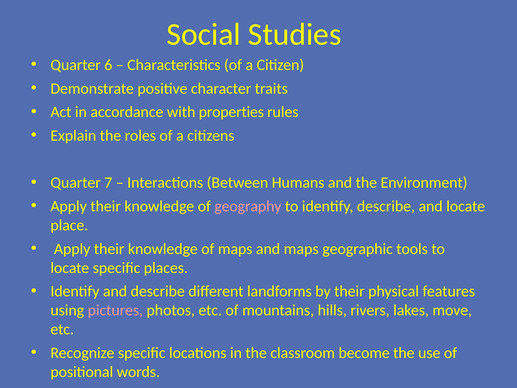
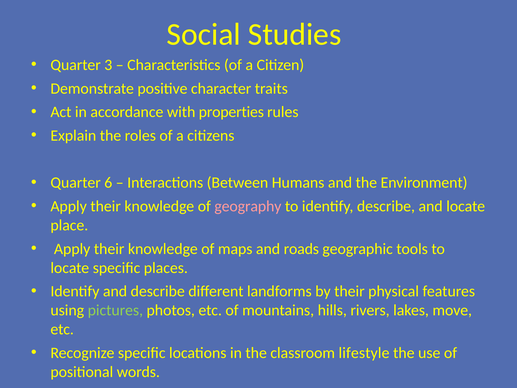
6: 6 -> 3 (108, 65)
7: 7 -> 6 (108, 183)
and maps: maps -> roads (301, 249)
pictures colour: pink -> light green (115, 310)
become: become -> lifestyle (364, 353)
